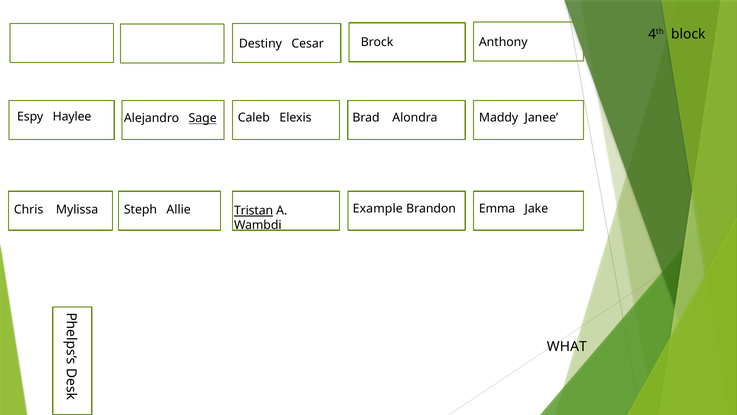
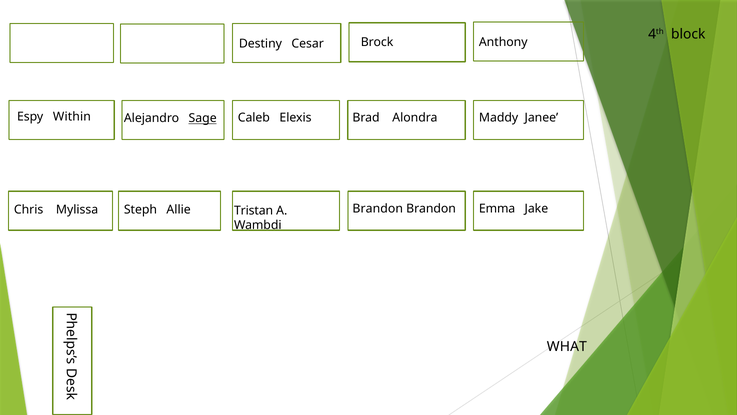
Haylee: Haylee -> Within (72, 116)
Example: Example -> Brandon (378, 209)
Tristan underline: present -> none (254, 210)
